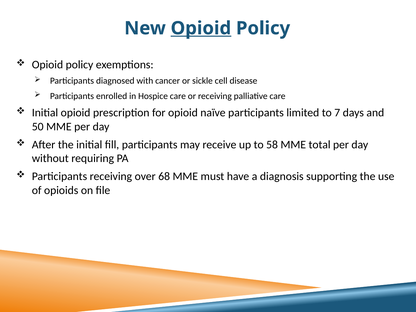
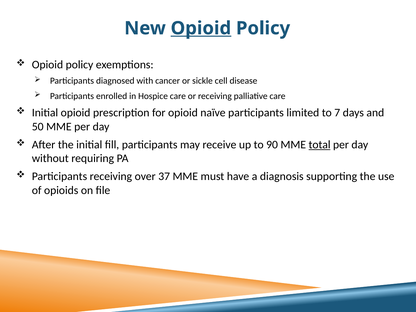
58: 58 -> 90 (272, 145)
total underline: none -> present (320, 145)
68: 68 -> 37 (164, 176)
